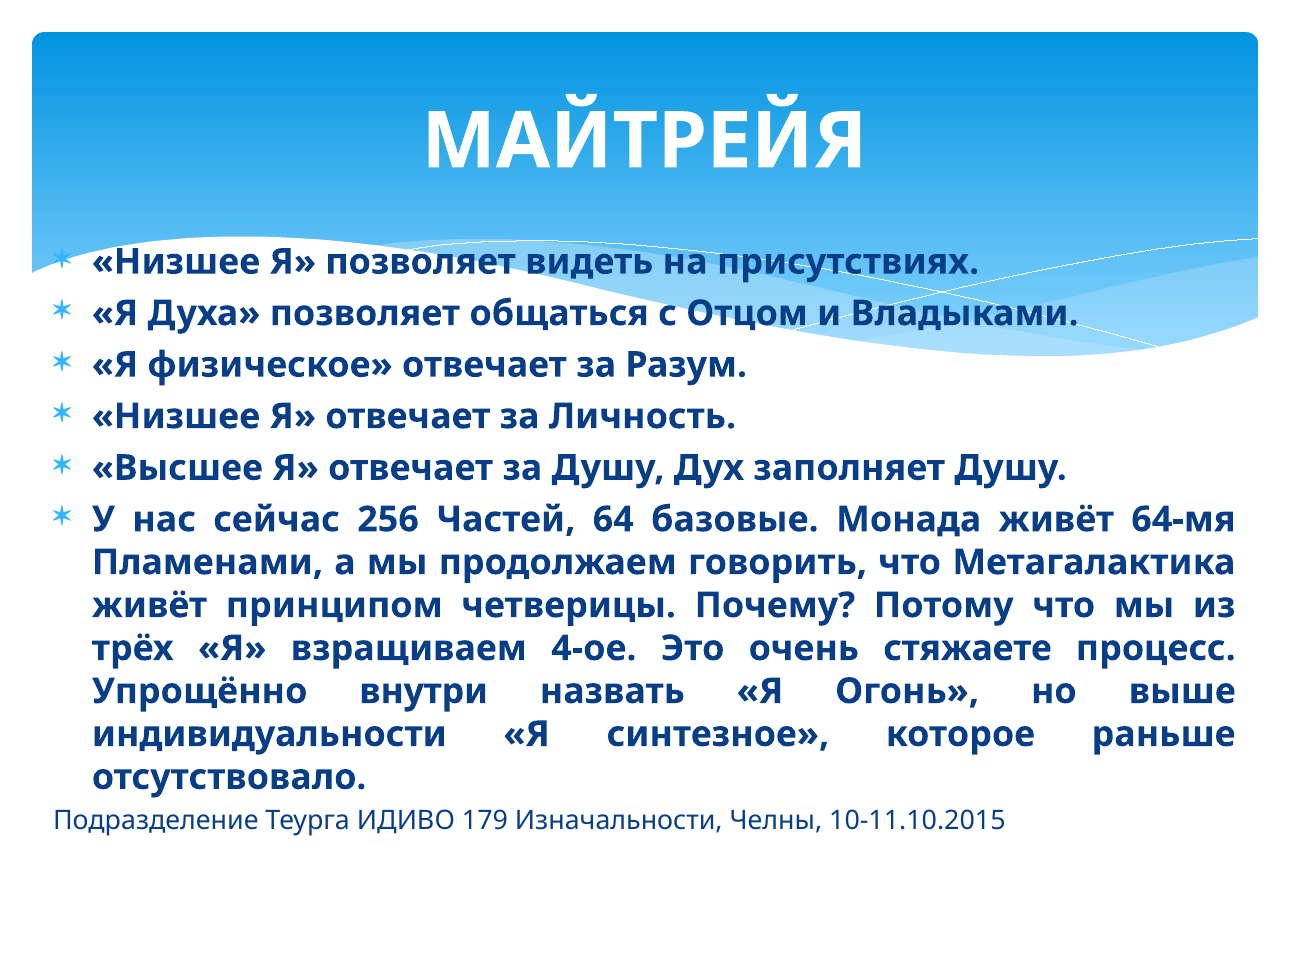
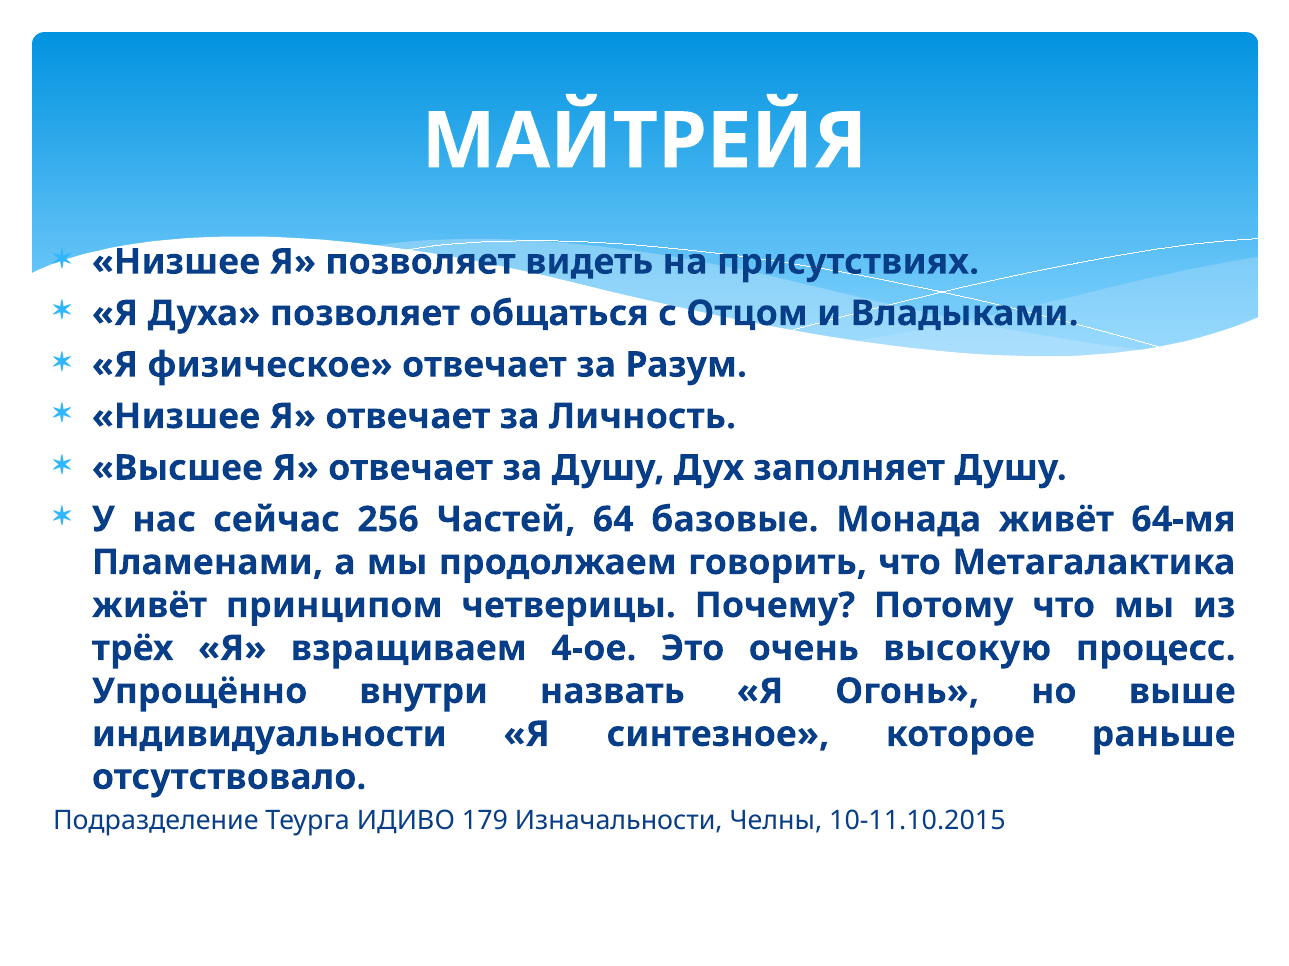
стяжаете: стяжаете -> высокую (967, 649)
